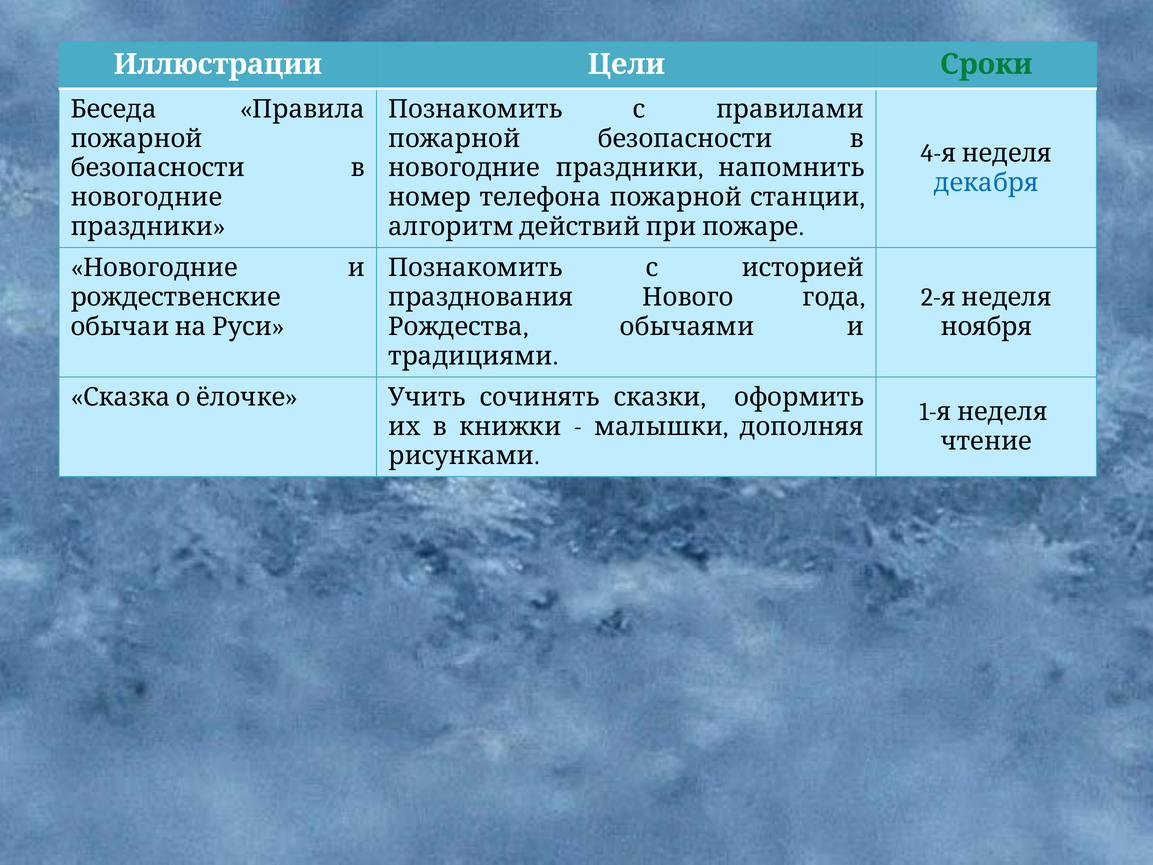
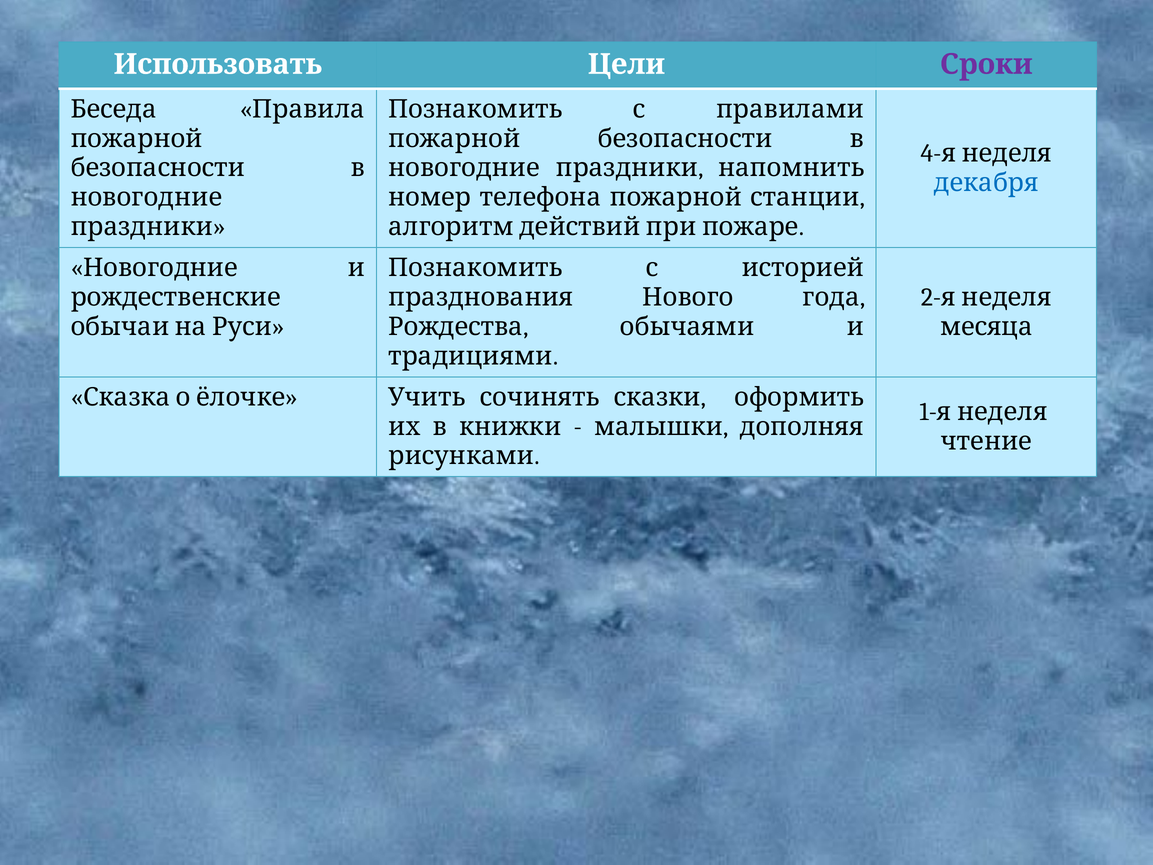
Иллюстрации: Иллюстрации -> Использовать (218, 64)
Сроки colour: green -> purple (986, 64)
ноября: ноября -> месяца (986, 327)
